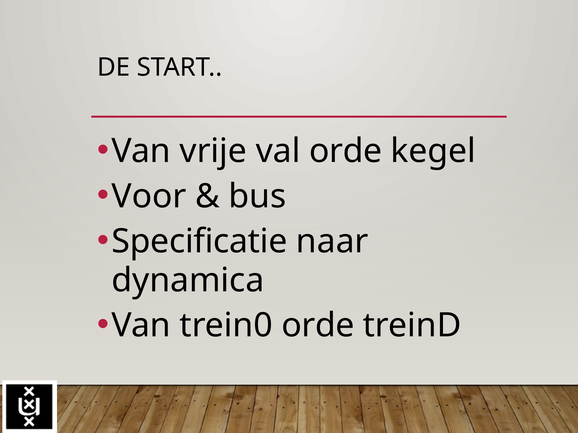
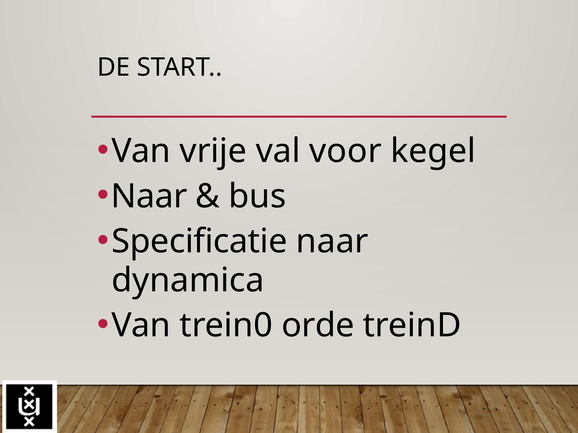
val orde: orde -> voor (345, 151)
Voor: Voor -> Naar (149, 196)
